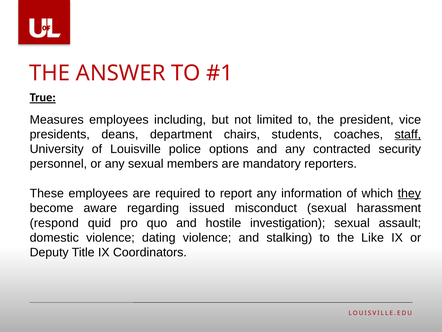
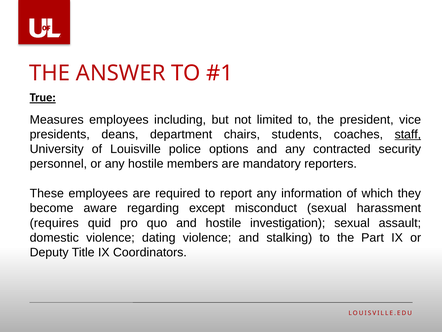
any sexual: sexual -> hostile (146, 164)
they underline: present -> none (409, 193)
issued: issued -> except (207, 208)
respond: respond -> requires (54, 223)
Like: Like -> Part (373, 237)
